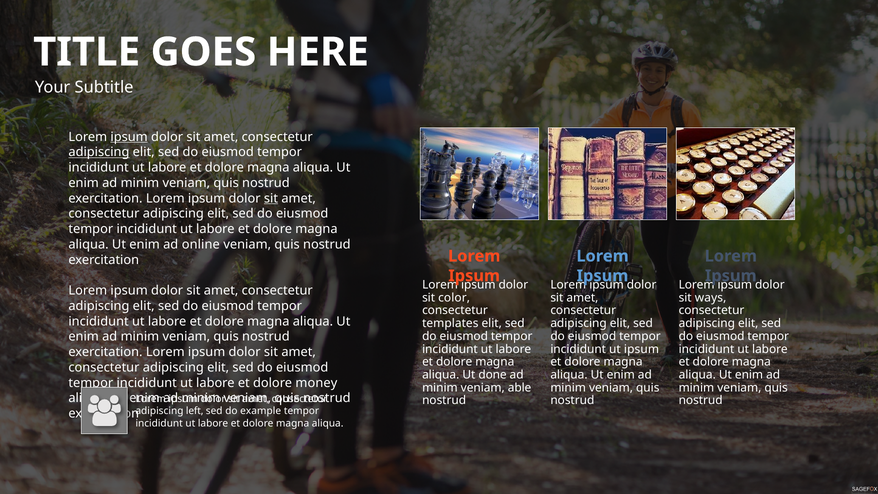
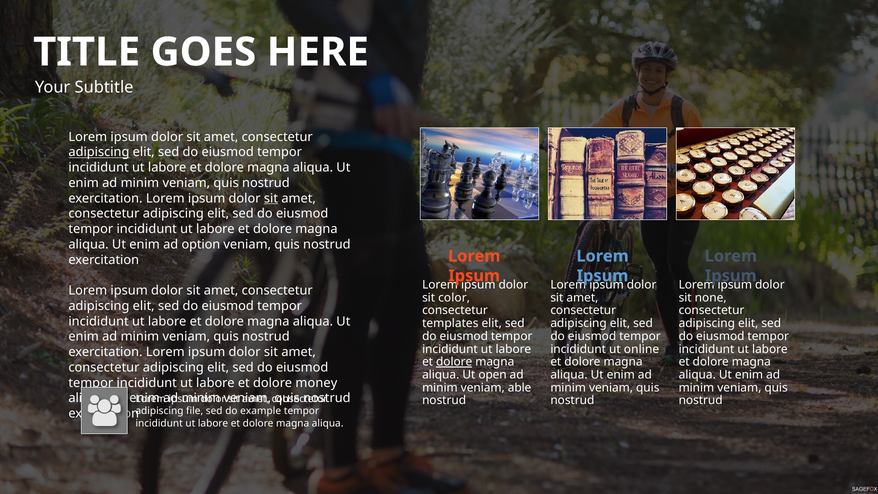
ipsum underline: present -> none (129, 137)
online: online -> option (201, 244)
ways: ways -> none (711, 298)
ut ipsum: ipsum -> online (642, 349)
dolore underline: none -> present (454, 362)
done: done -> open (493, 375)
left: left -> file (195, 411)
